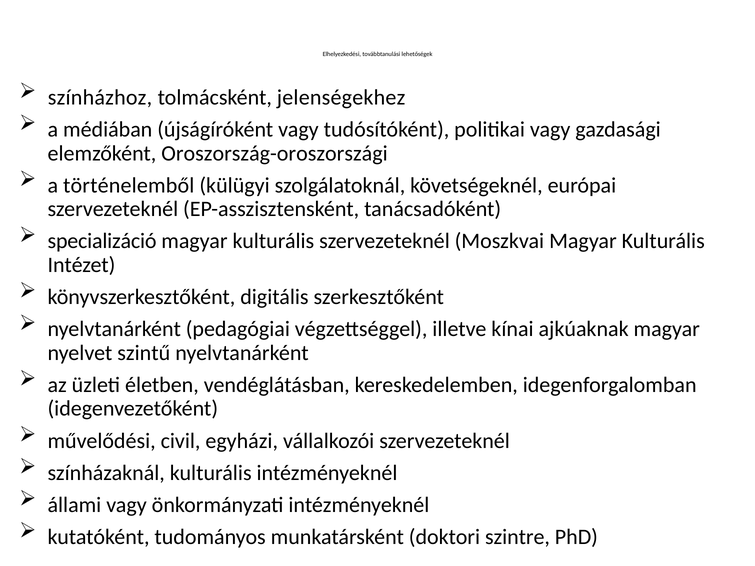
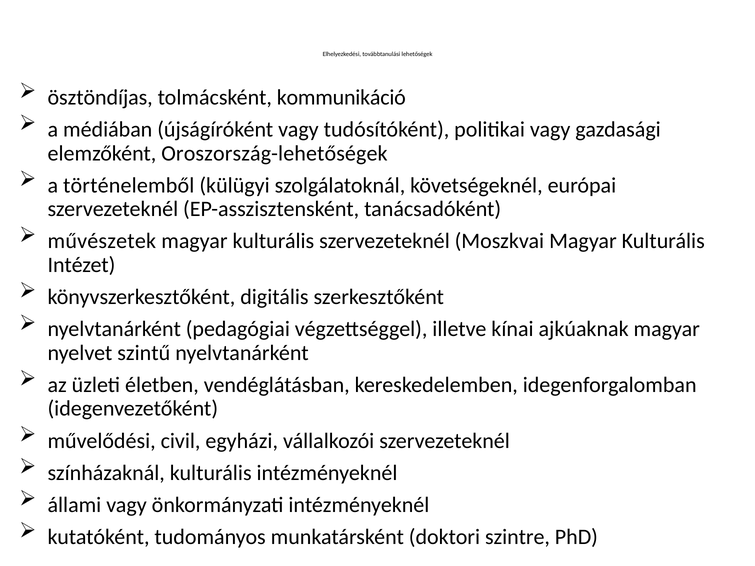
színházhoz: színházhoz -> ösztöndíjas (100, 98)
jelenségekhez: jelenségekhez -> kommunikáció (341, 98)
Oroszország-oroszországi: Oroszország-oroszországi -> Oroszország-lehetőségek (274, 153)
specializáció: specializáció -> művészetek (102, 241)
